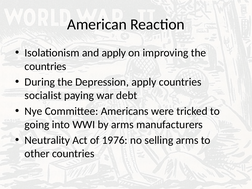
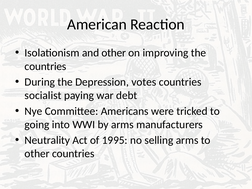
and apply: apply -> other (114, 53)
Depression apply: apply -> votes (144, 82)
1976: 1976 -> 1995 (115, 140)
